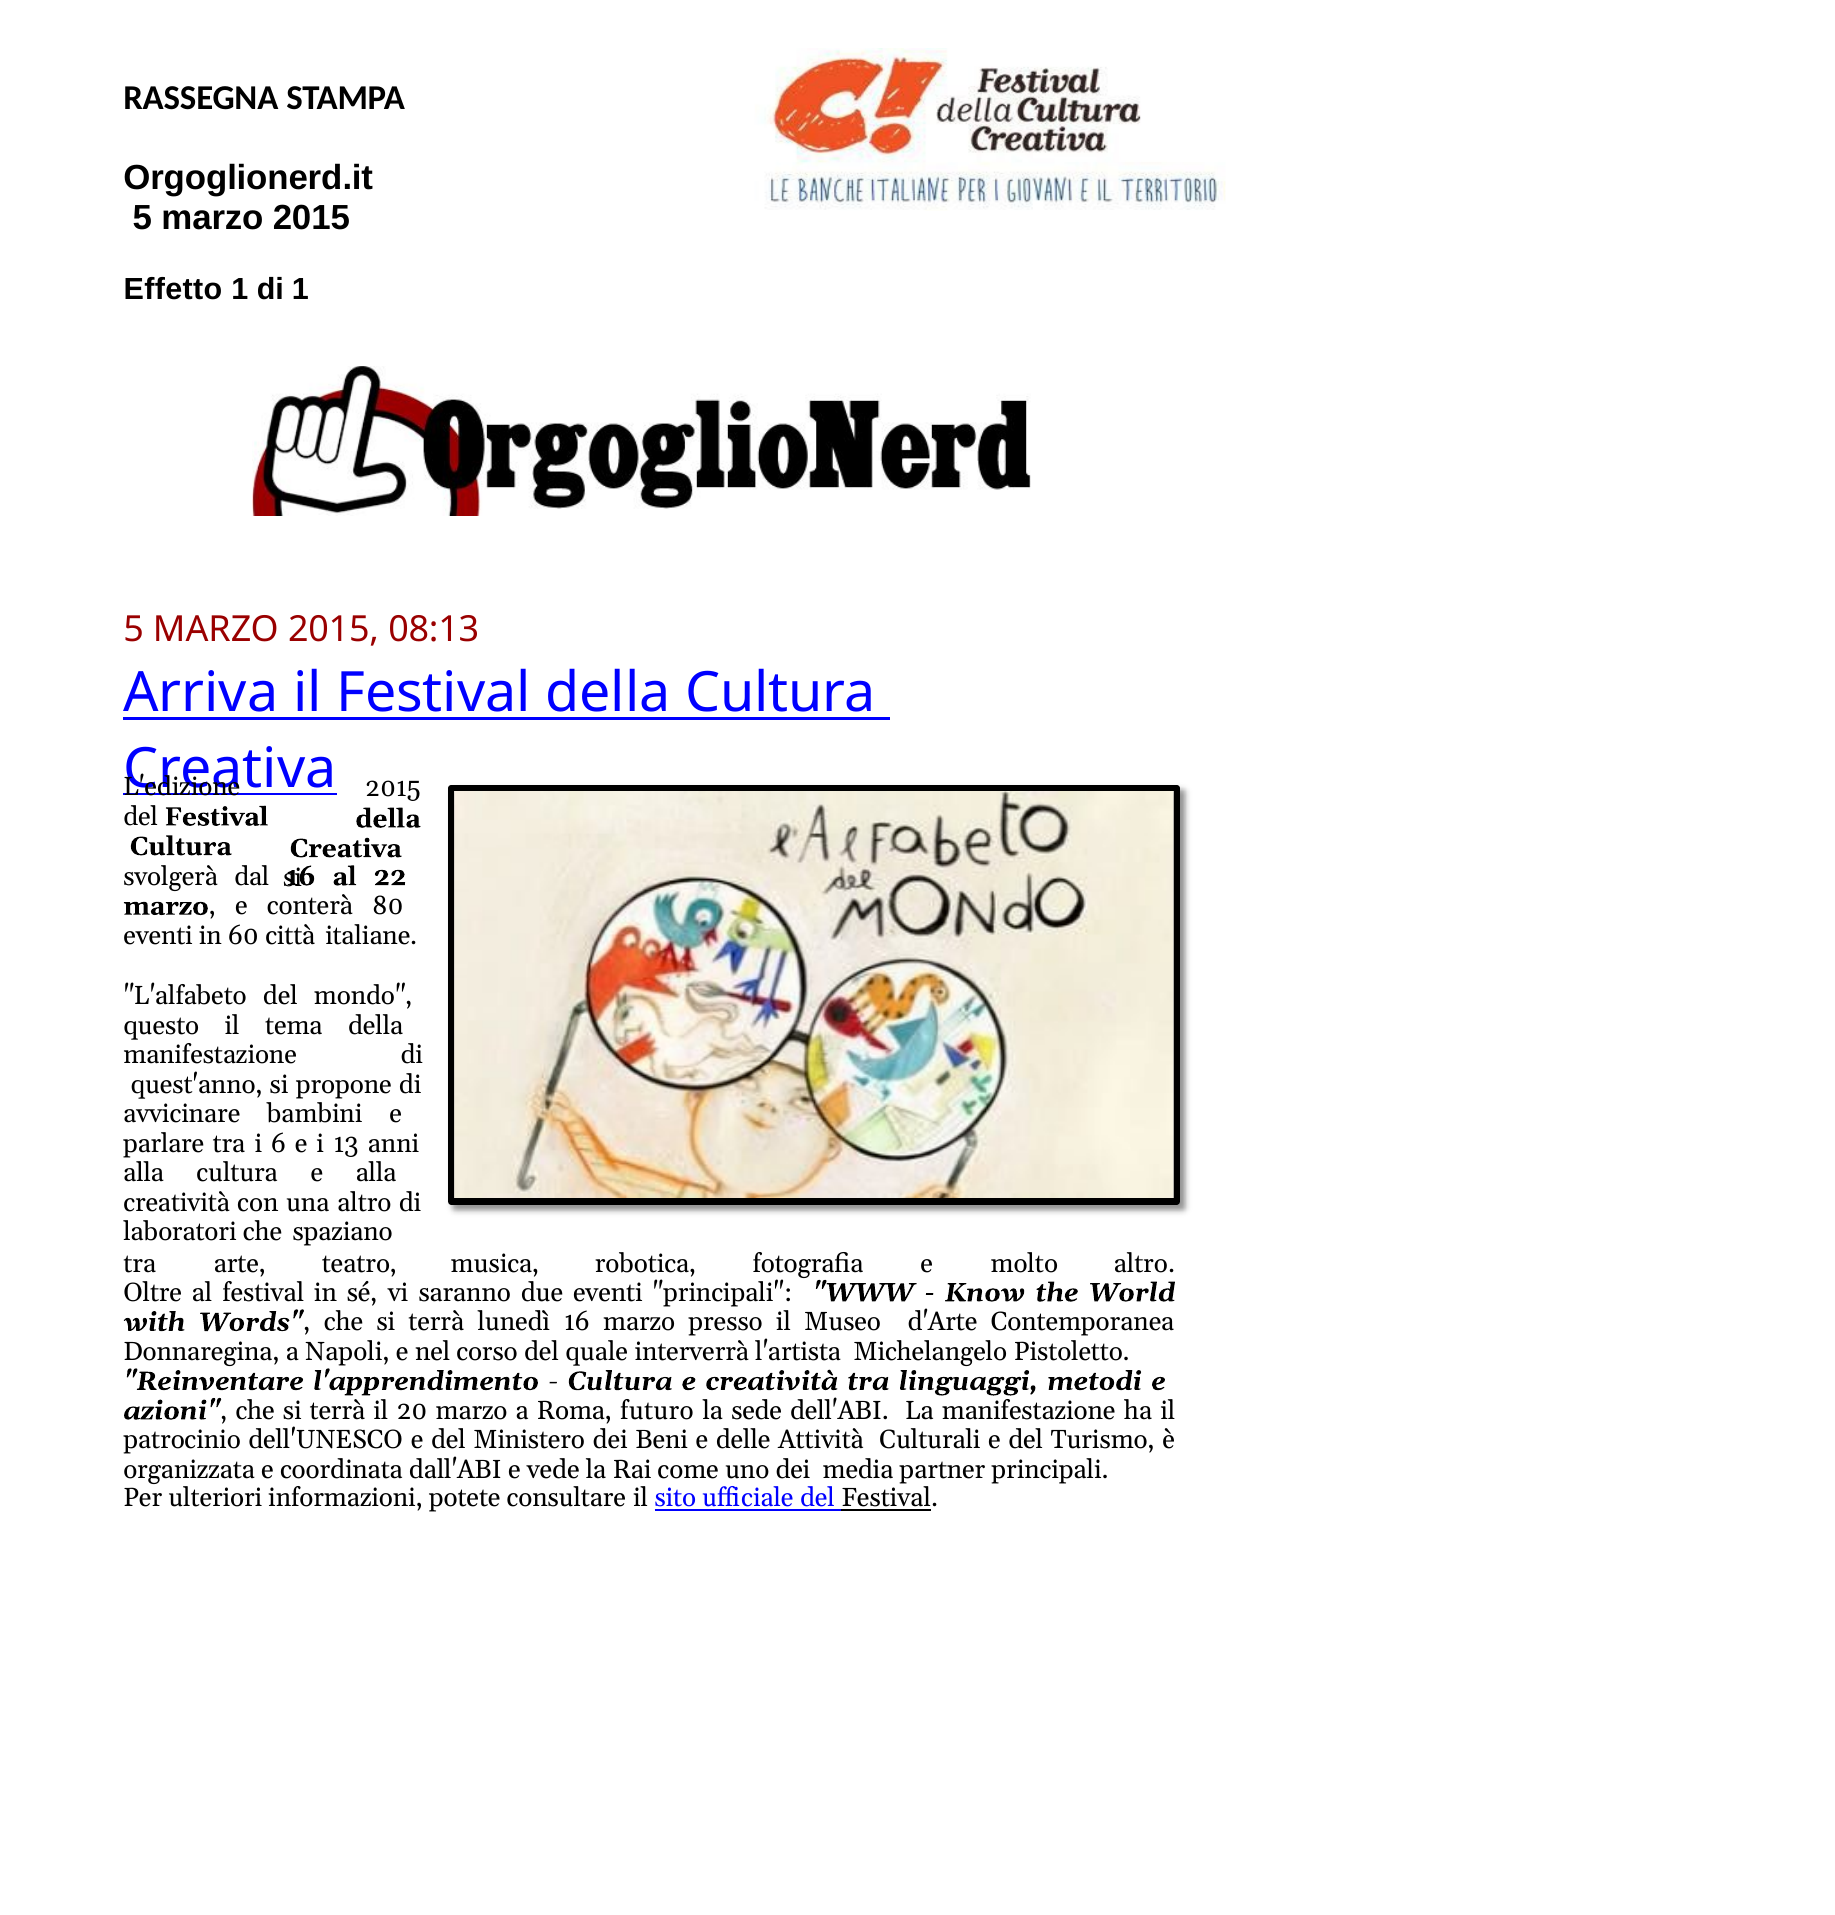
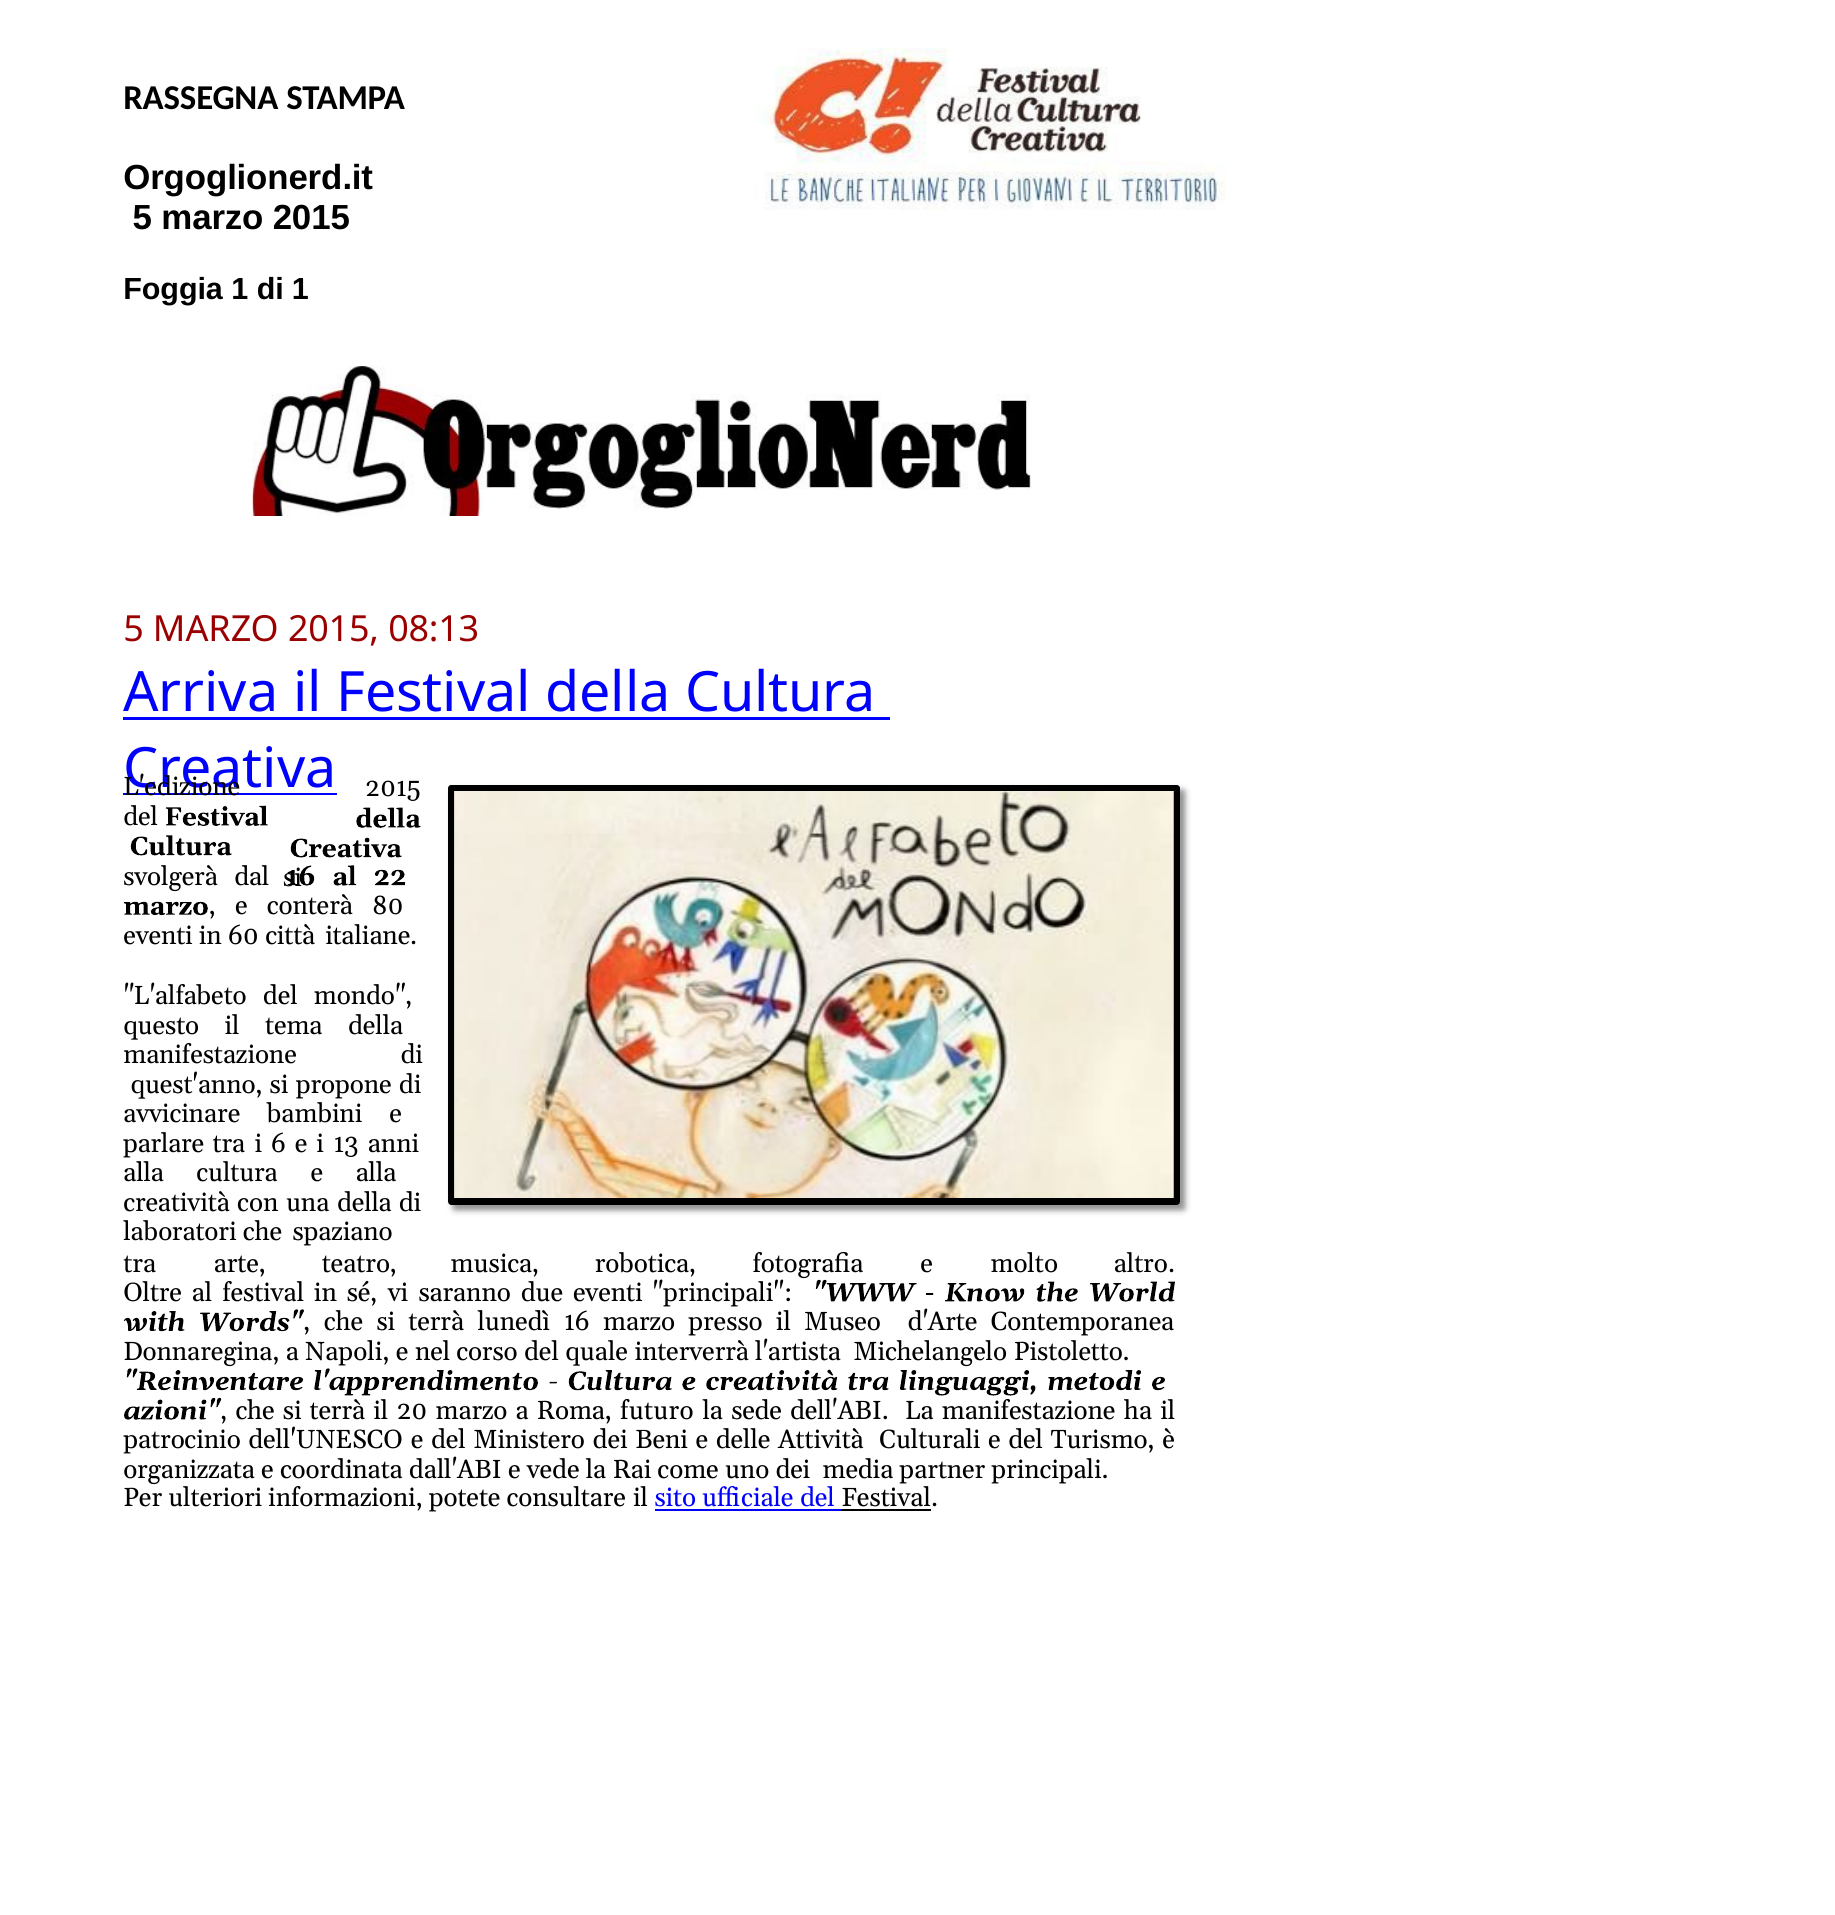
Effetto: Effetto -> Foggia (173, 290)
una altro: altro -> della (365, 1203)
